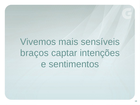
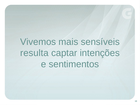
braços: braços -> resulta (34, 53)
